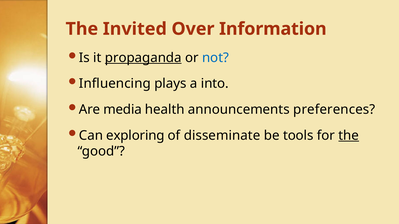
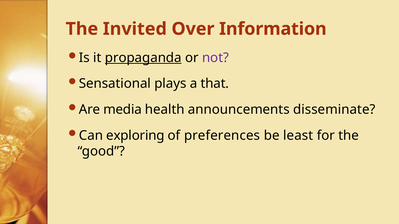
not colour: blue -> purple (215, 58)
Influencing: Influencing -> Sensational (115, 84)
into: into -> that (215, 84)
preferences: preferences -> disseminate (334, 110)
disseminate: disseminate -> preferences (222, 136)
tools: tools -> least (298, 136)
the underline: present -> none (349, 136)
